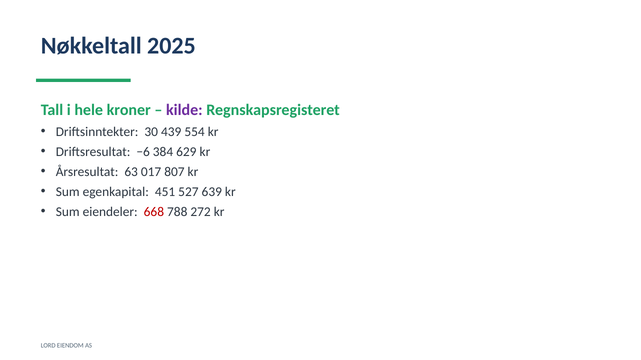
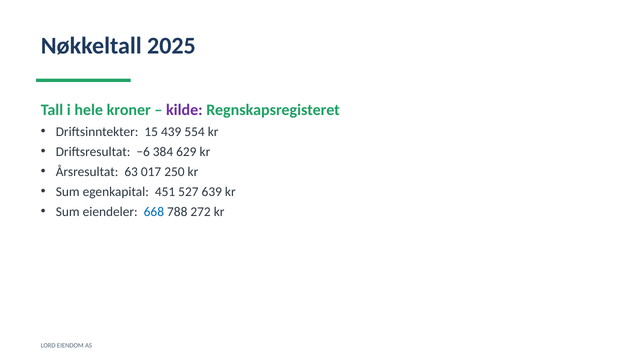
30: 30 -> 15 (151, 132)
807: 807 -> 250 (174, 172)
668 colour: red -> blue (154, 212)
